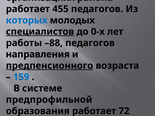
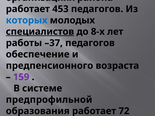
455: 455 -> 453 (60, 9)
0-х: 0-х -> 8-х (98, 32)
–88: –88 -> –37 (54, 43)
направления: направления -> обеспечение (38, 54)
предпенсионного underline: present -> none (49, 66)
159 colour: blue -> purple (21, 77)
